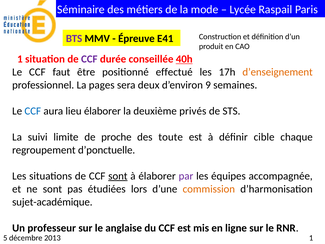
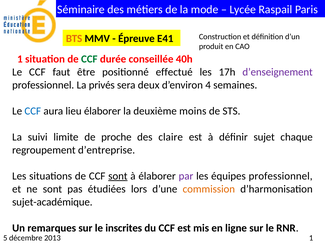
BTS colour: purple -> orange (74, 39)
CCF colour: purple -> green (89, 59)
40h underline: present -> none (184, 59)
d’enseignement colour: orange -> purple (278, 72)
pages: pages -> privés (102, 85)
9: 9 -> 4 (208, 85)
privés: privés -> moins (193, 111)
toute: toute -> claire (171, 137)
cible: cible -> sujet (264, 137)
d’ponctuelle: d’ponctuelle -> d’entreprise (107, 150)
équipes accompagnée: accompagnée -> professionnel (281, 176)
professeur: professeur -> remarques (52, 228)
anglaise: anglaise -> inscrites (124, 228)
